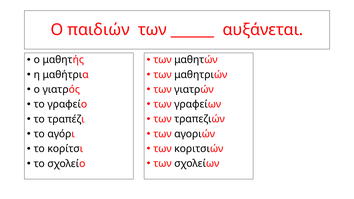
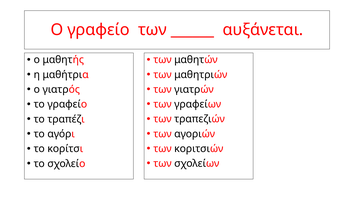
Ο παιδιών: παιδιών -> γραφείο (99, 30)
